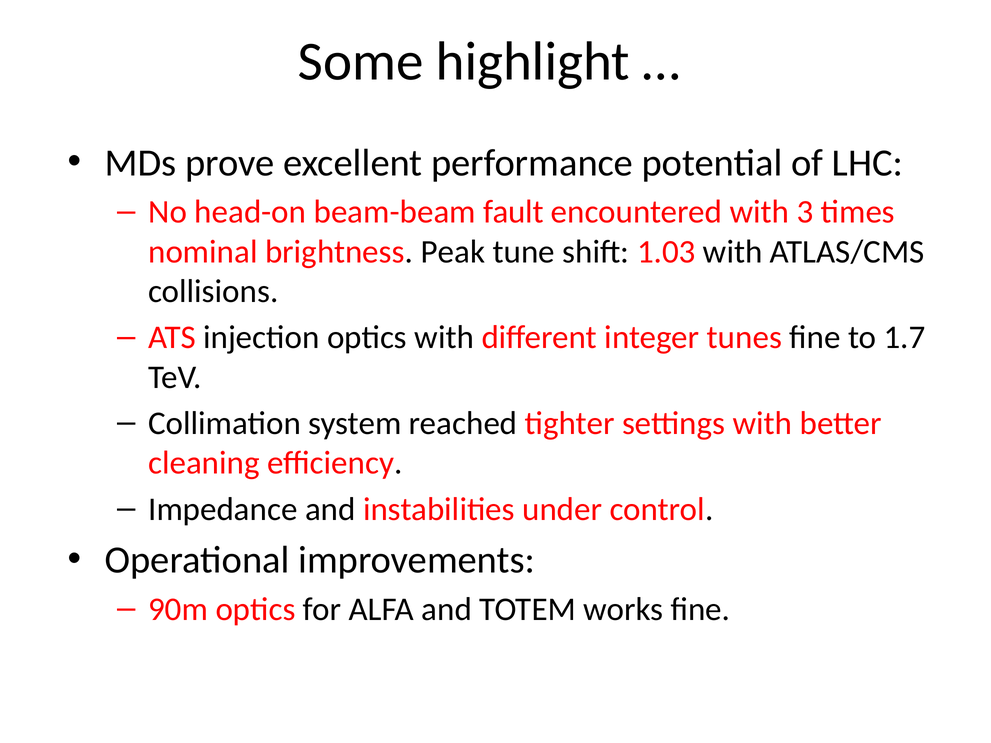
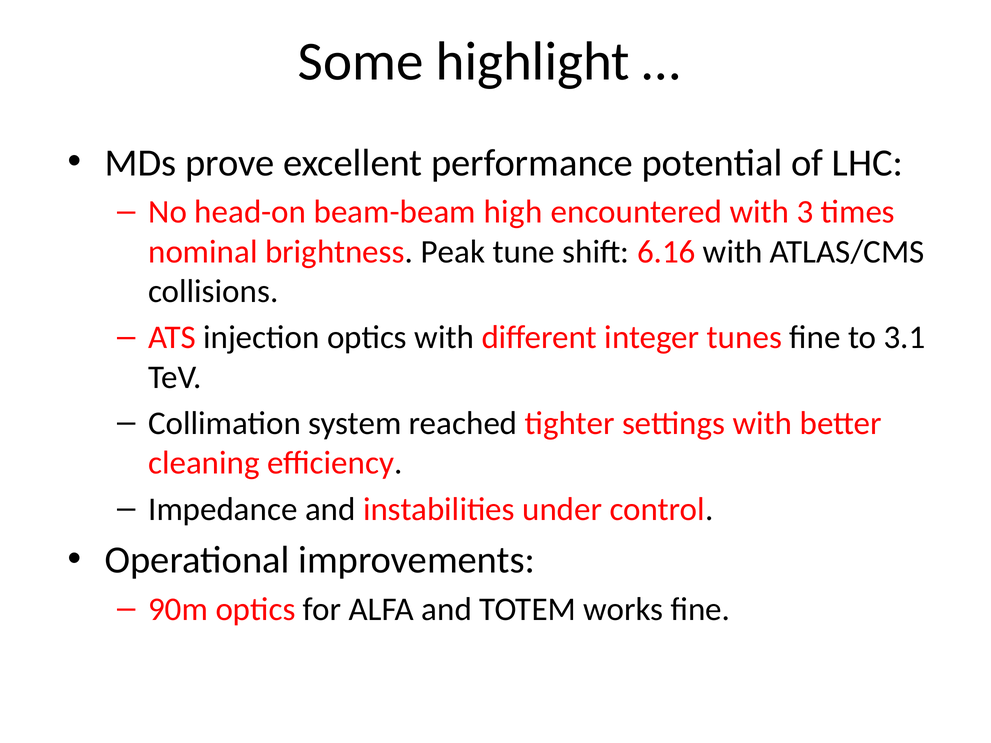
fault: fault -> high (513, 212)
1.03: 1.03 -> 6.16 (666, 252)
1.7: 1.7 -> 3.1 (905, 338)
